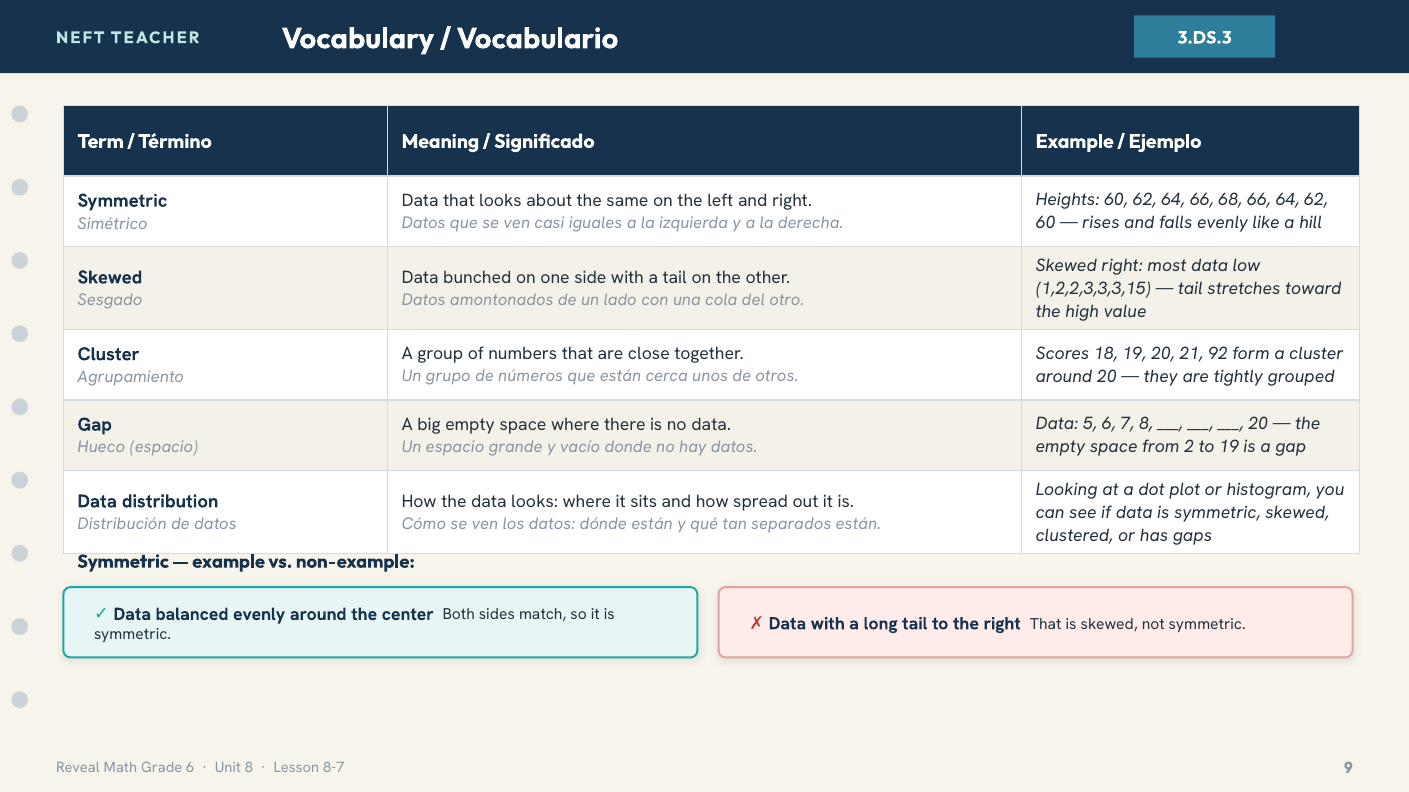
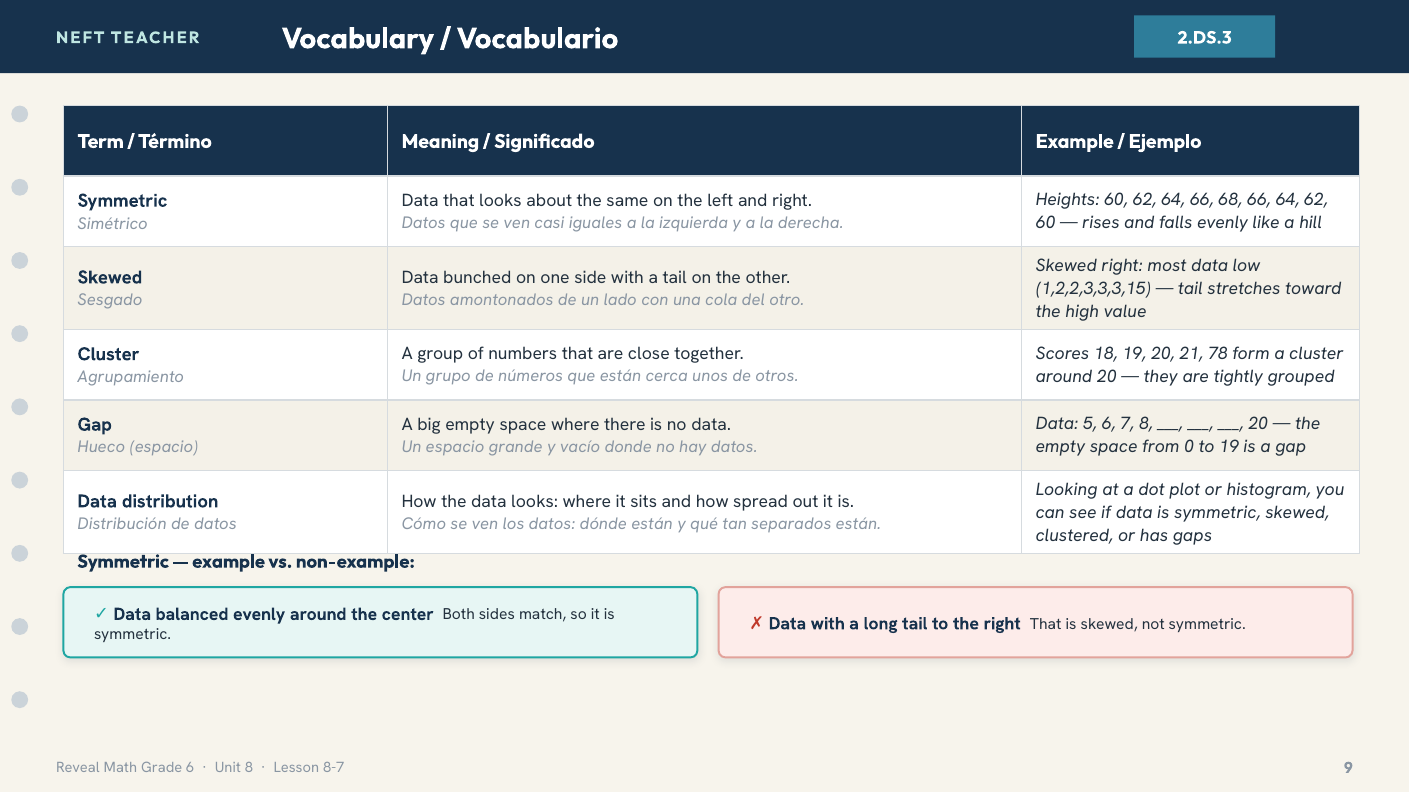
3.DS.3: 3.DS.3 -> 2.DS.3 (1205, 38)
92: 92 -> 78 (1218, 354)
2: 2 -> 0 (1189, 447)
